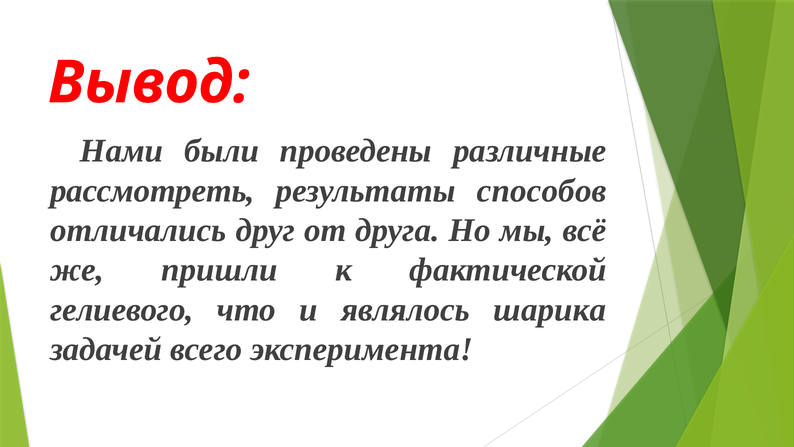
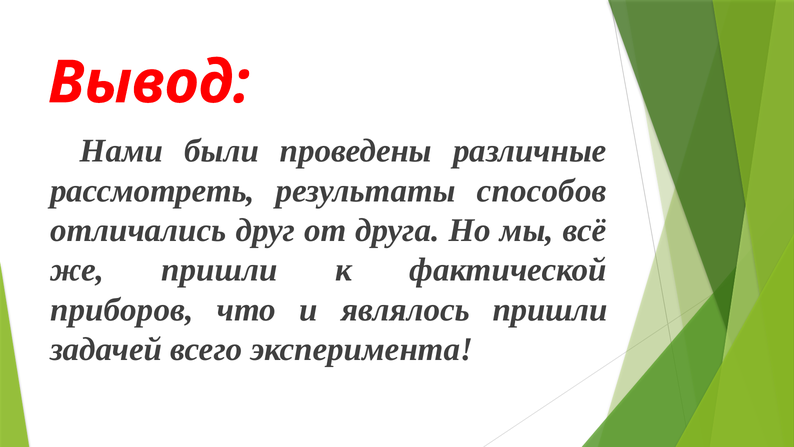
гелиевого: гелиевого -> приборов (122, 310)
являлось шарика: шарика -> пришли (550, 310)
